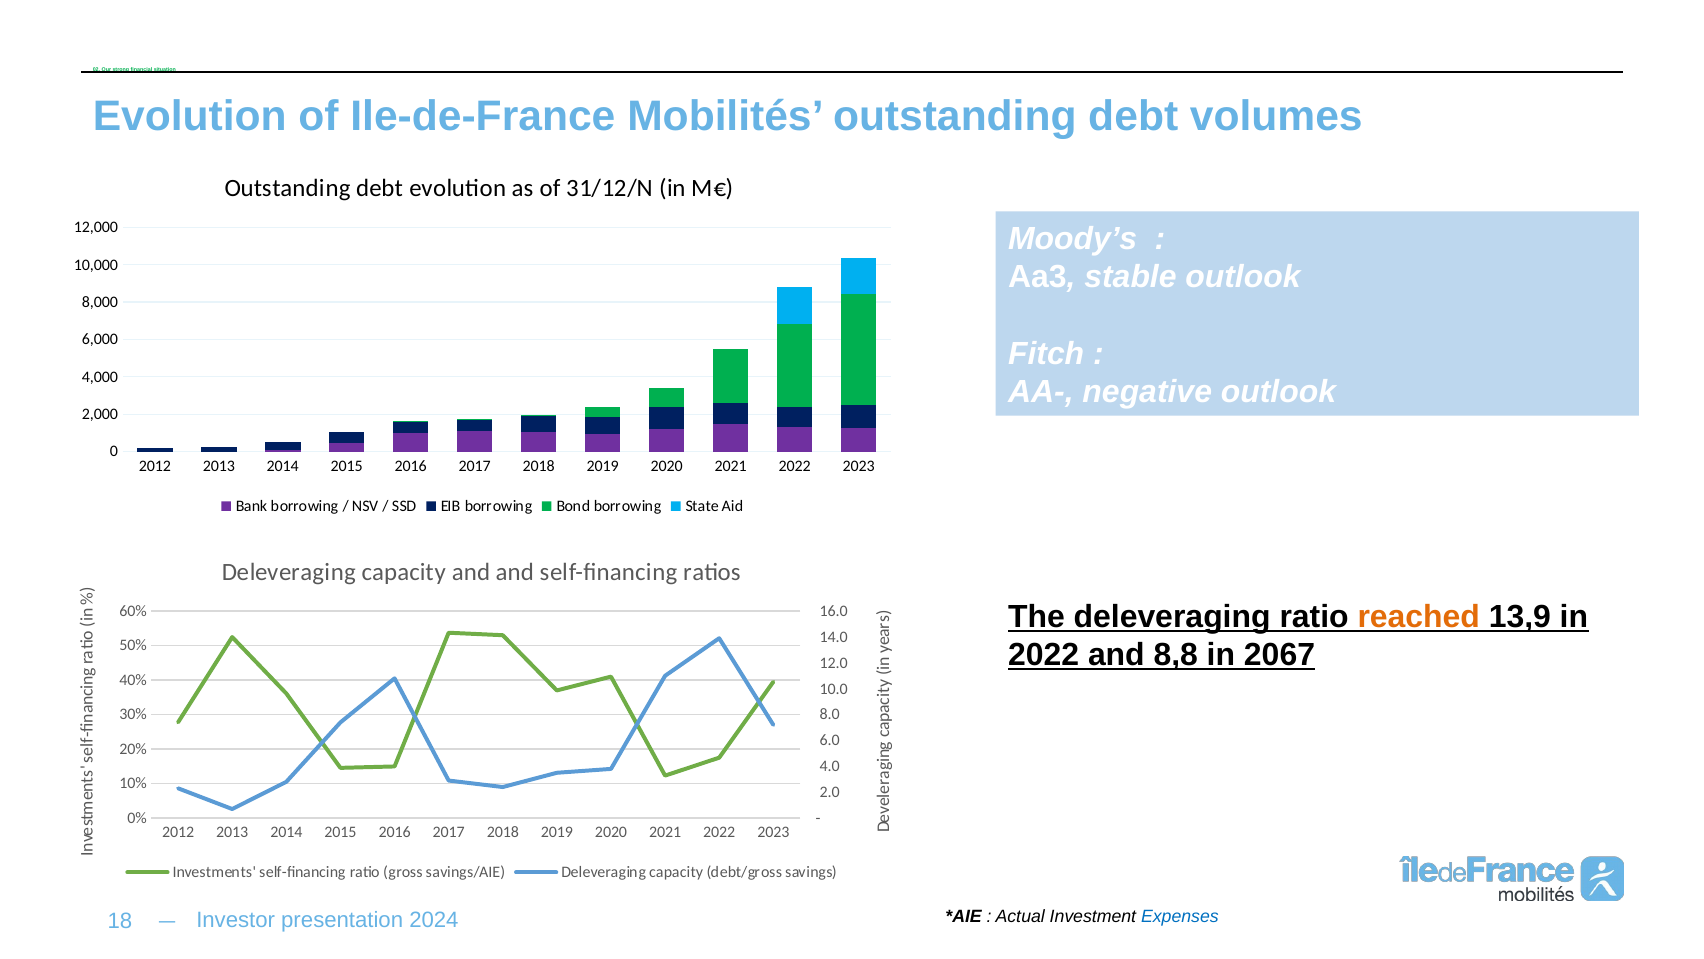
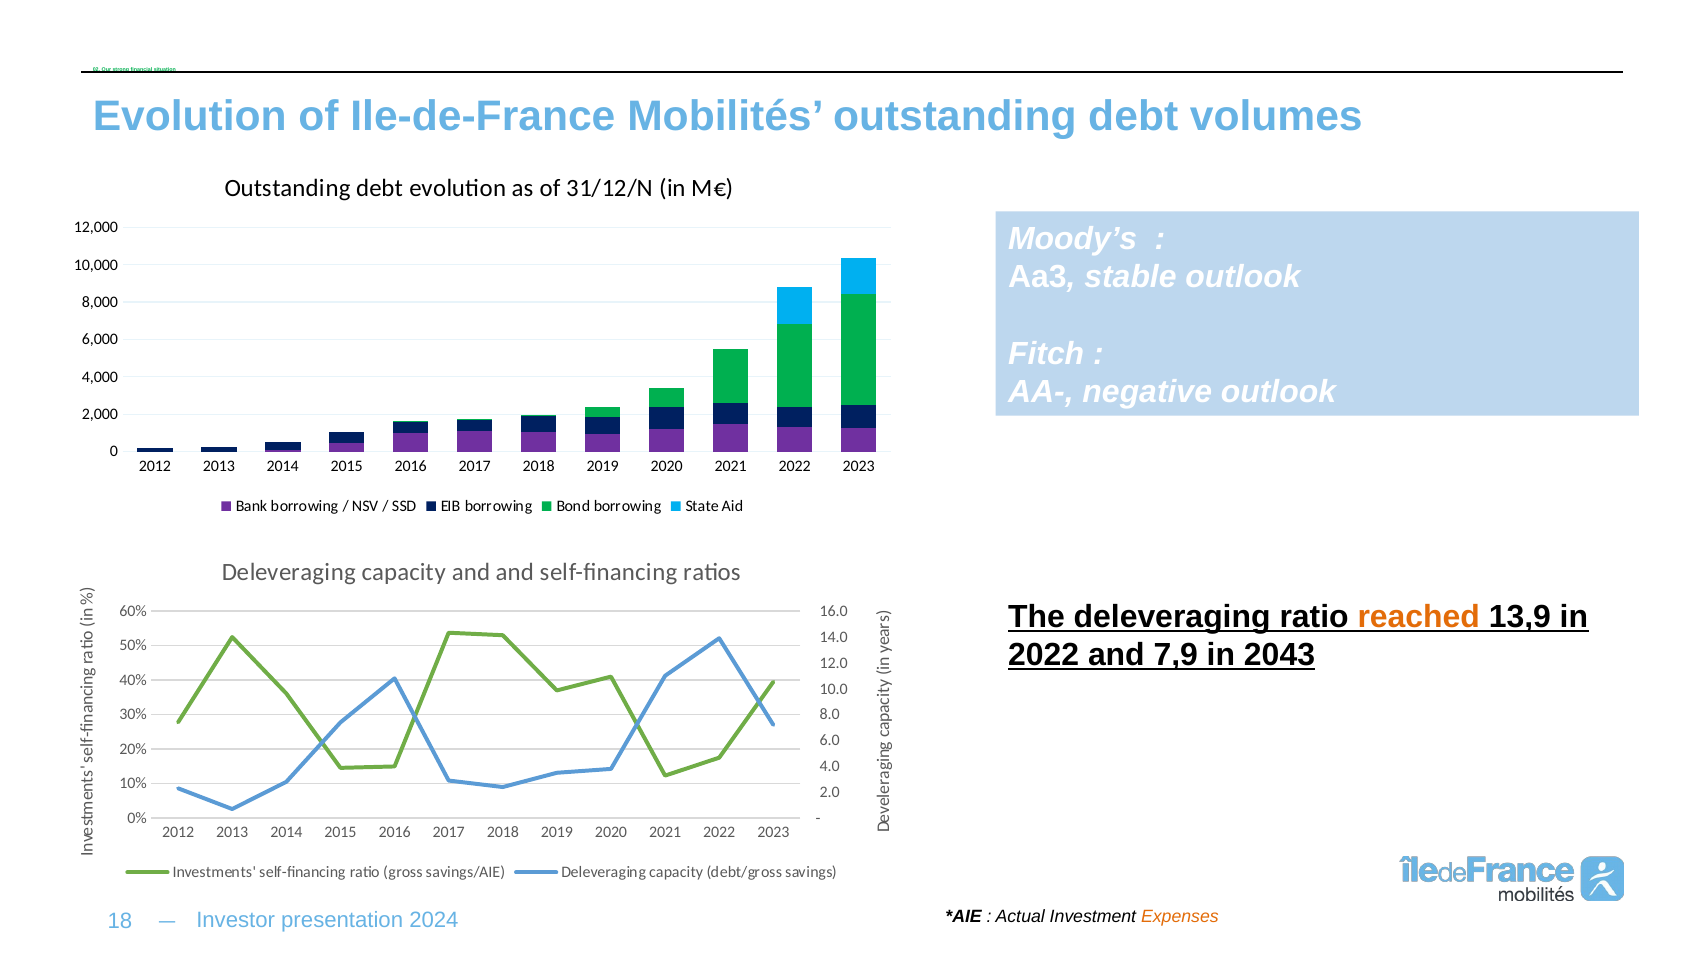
8,8: 8,8 -> 7,9 (1176, 655)
2067: 2067 -> 2043 (1280, 655)
Expenses colour: blue -> orange (1180, 916)
